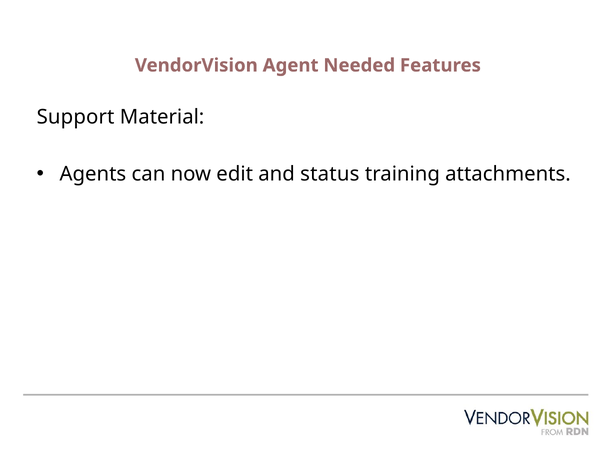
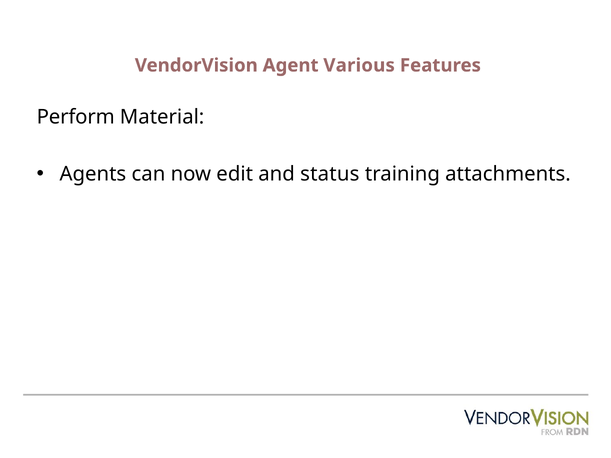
Needed: Needed -> Various (359, 65)
Support: Support -> Perform (76, 117)
